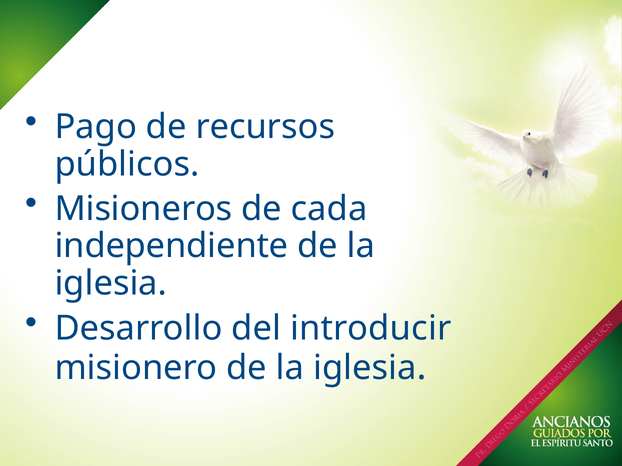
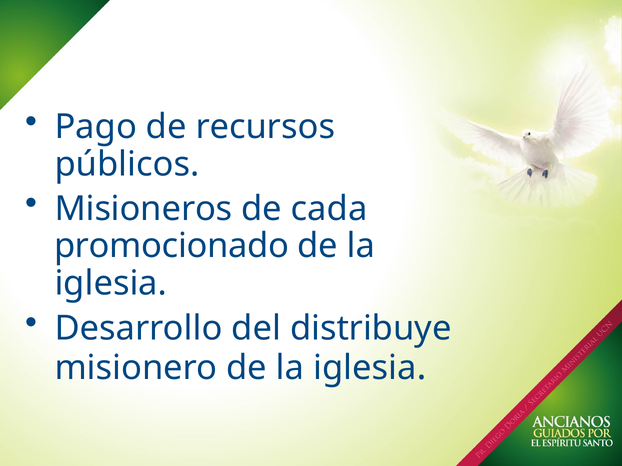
independiente: independiente -> promocionado (172, 246)
introducir: introducir -> distribuye (371, 329)
